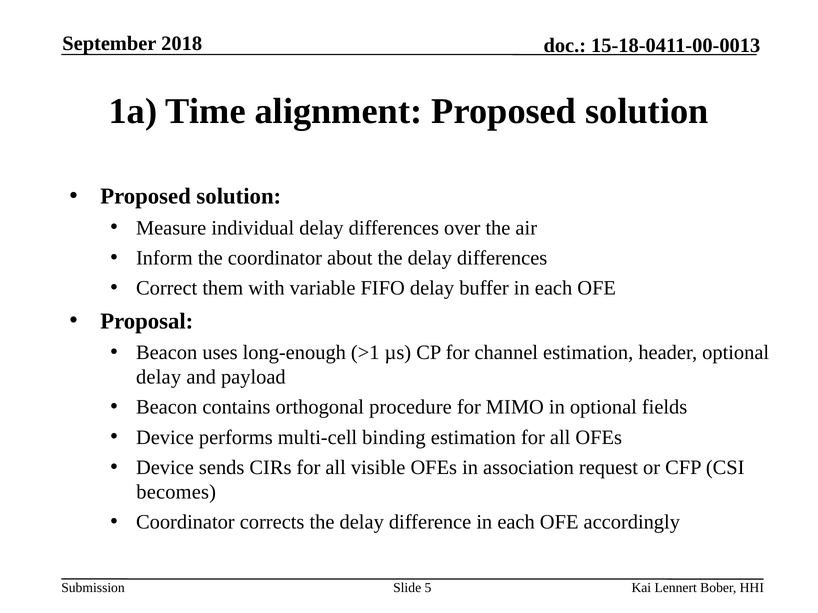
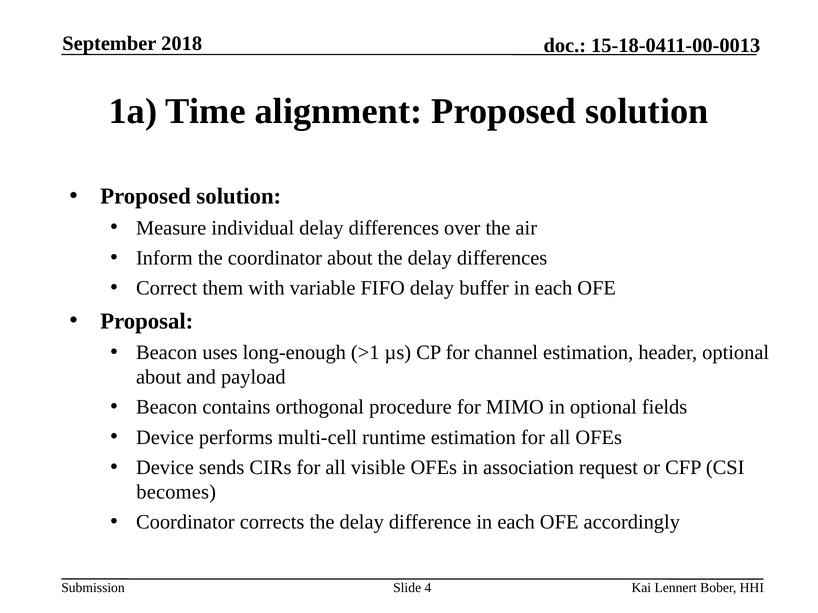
delay: delay -> about (159, 377)
binding: binding -> runtime (394, 438)
5: 5 -> 4 (428, 588)
